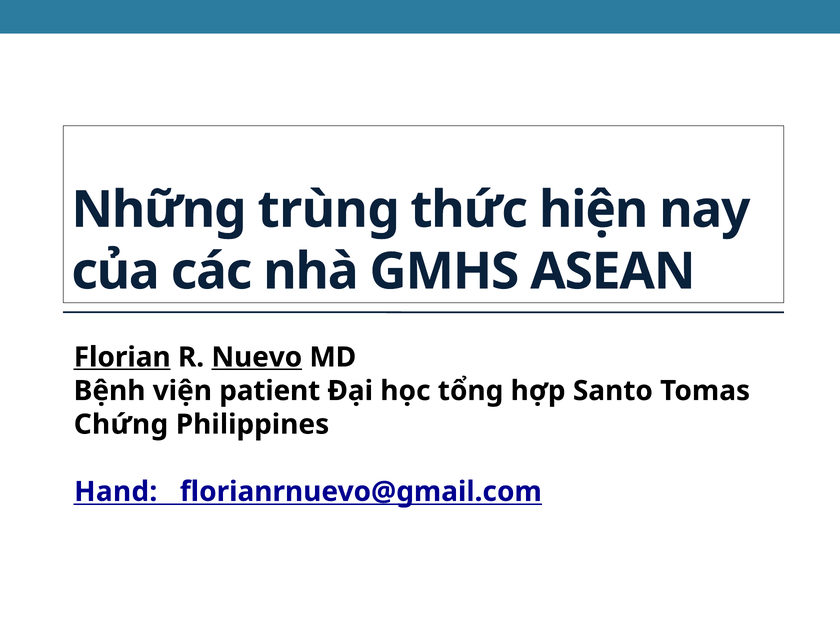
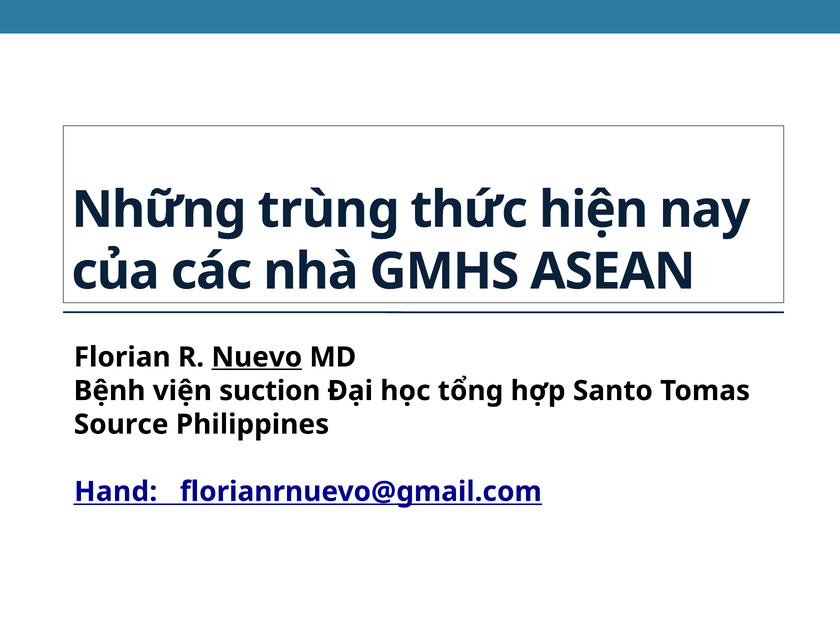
Florian underline: present -> none (122, 357)
patient: patient -> suction (270, 391)
Chứng: Chứng -> Source (121, 424)
